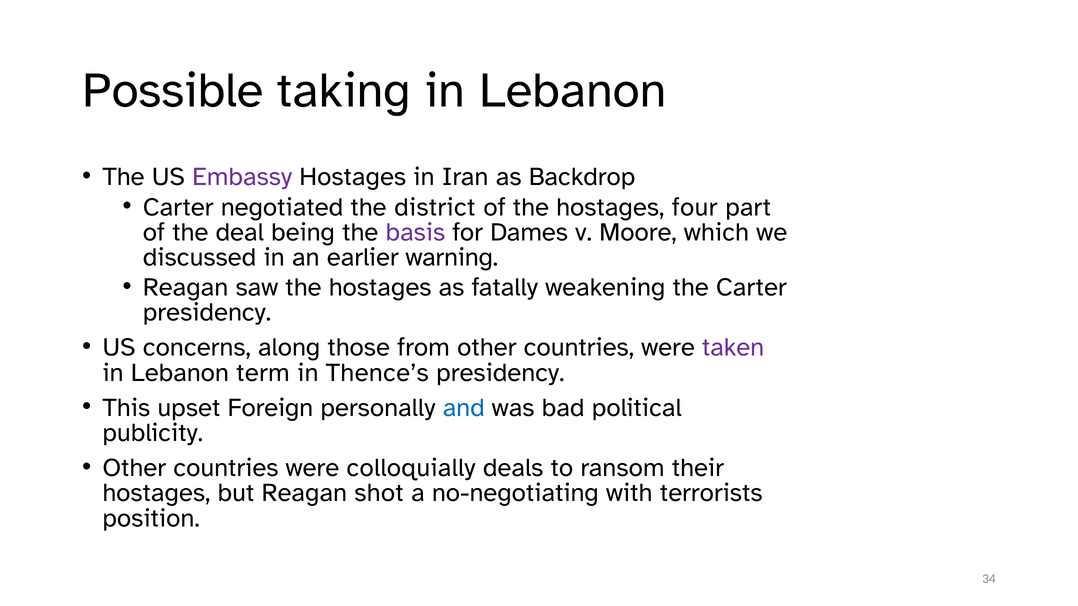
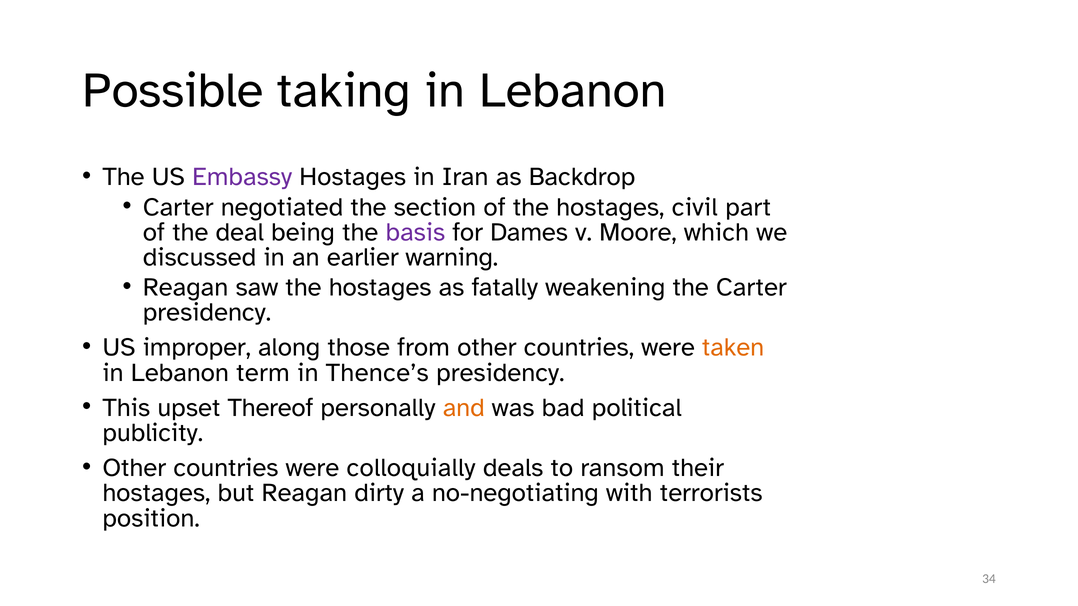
district: district -> section (435, 207)
four: four -> civil (695, 207)
concerns: concerns -> improper (197, 348)
taken colour: purple -> orange (733, 348)
Foreign: Foreign -> Thereof (270, 408)
and colour: blue -> orange (464, 408)
shot: shot -> dirty (379, 493)
